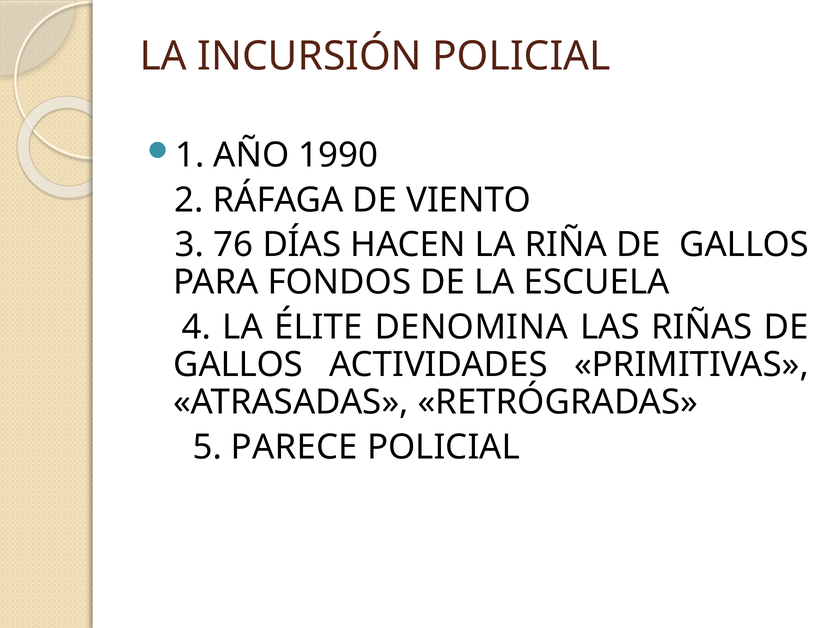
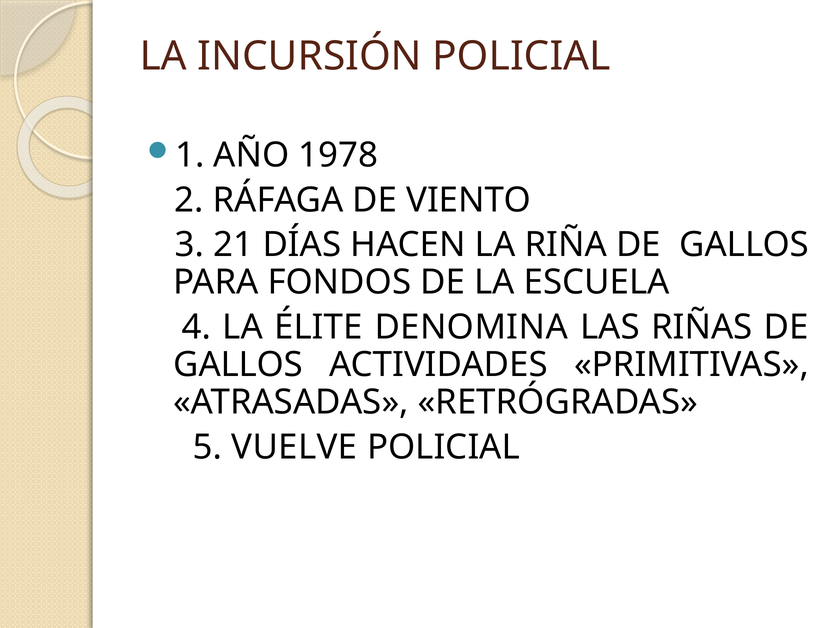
1990: 1990 -> 1978 (338, 155)
76: 76 -> 21 (233, 245)
PARECE: PARECE -> VUELVE (294, 447)
